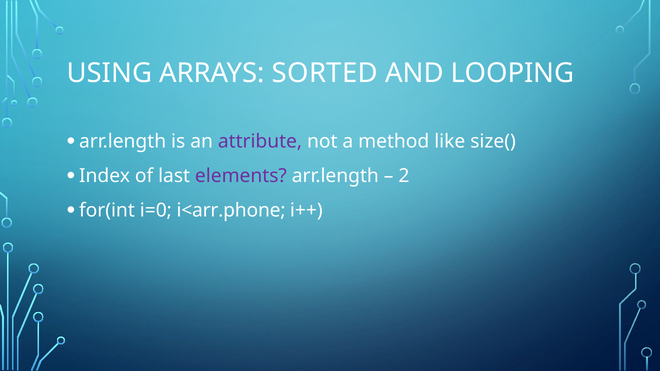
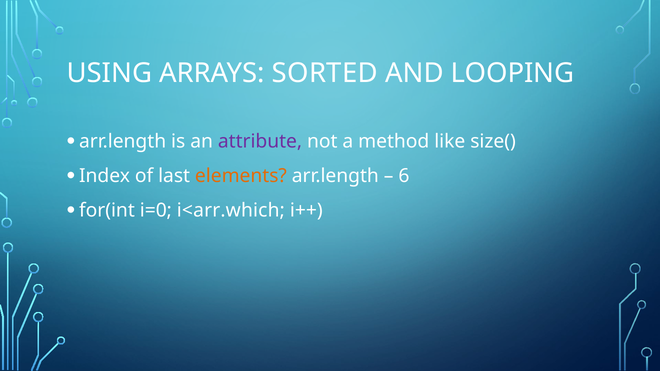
elements colour: purple -> orange (241, 176)
2: 2 -> 6 (404, 176)
i<arr.phone: i<arr.phone -> i<arr.which (231, 211)
